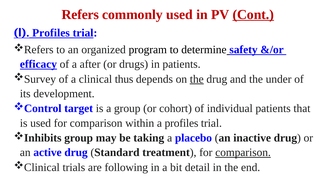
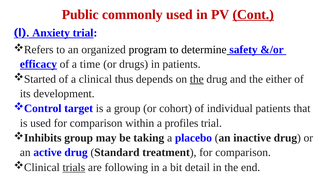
Refers: Refers -> Public (80, 15)
Profiles: Profiles -> Anxiety (51, 33)
after: after -> time (90, 64)
Survey: Survey -> Started (40, 79)
under: under -> either (279, 79)
comparison underline: present -> none (243, 152)
trials underline: none -> present (74, 167)
